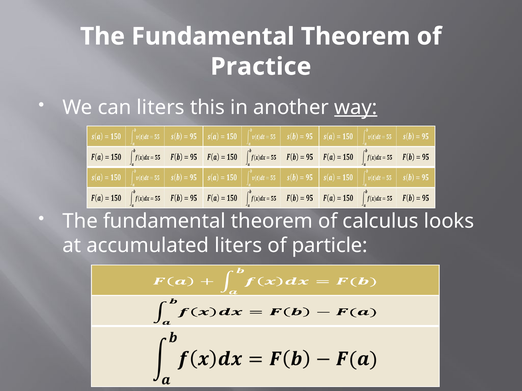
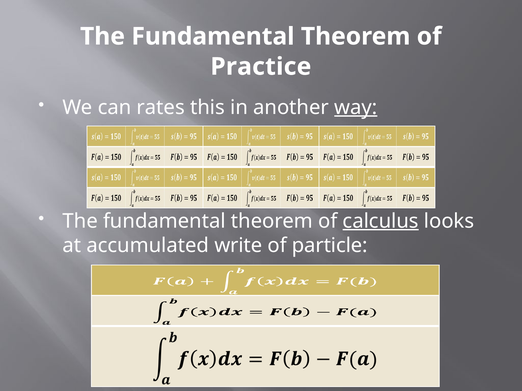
can liters: liters -> rates (161, 108)
calculus underline: none -> present (381, 221)
accumulated liters: liters -> write (238, 246)
